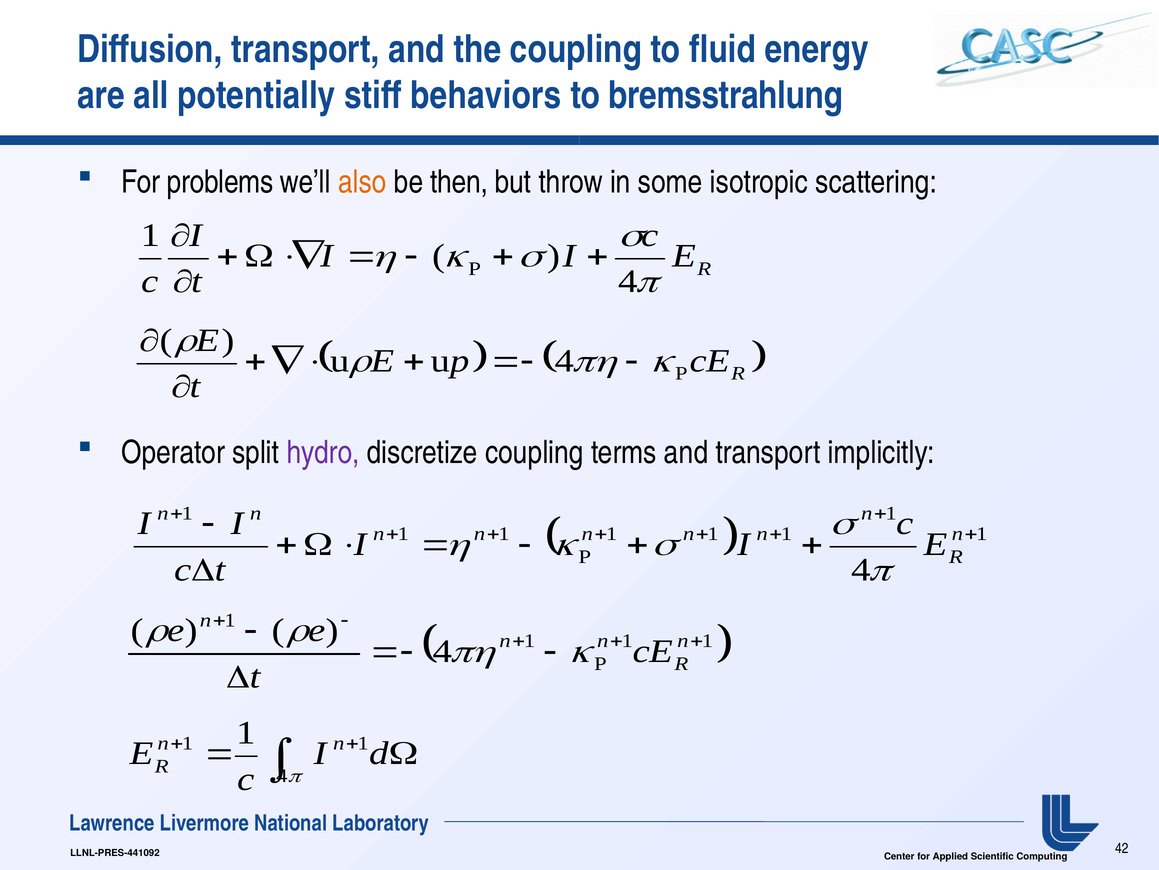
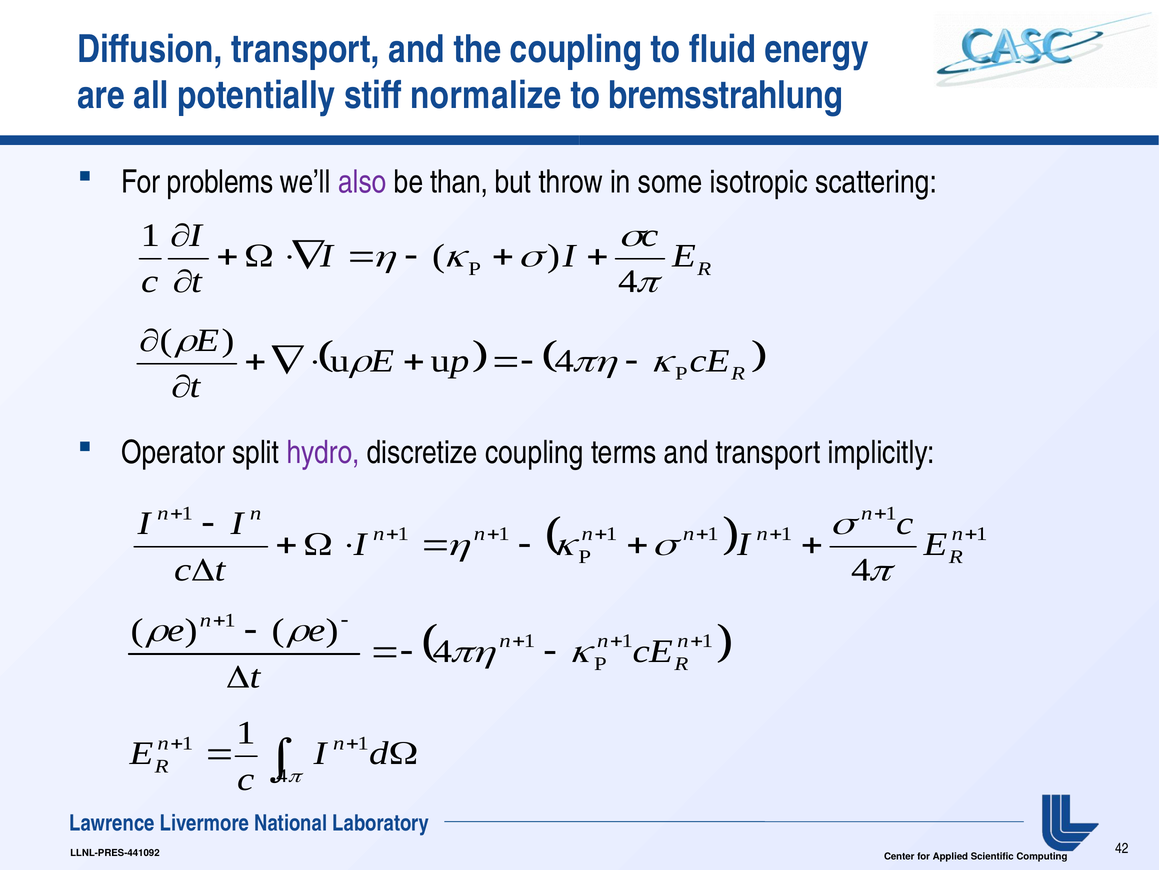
behaviors: behaviors -> normalize (486, 96)
also colour: orange -> purple (362, 182)
then: then -> than (459, 182)
